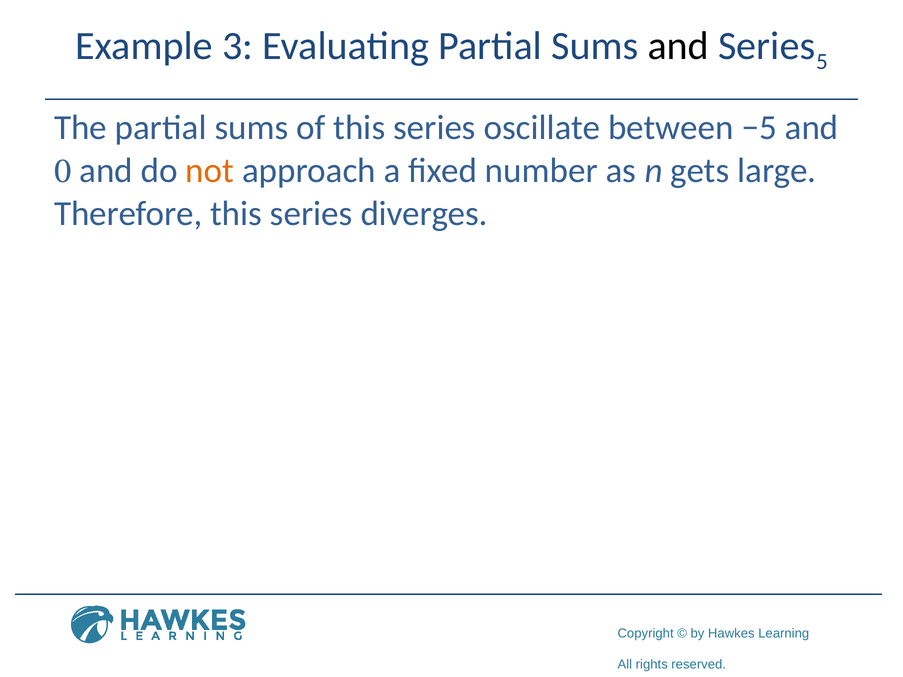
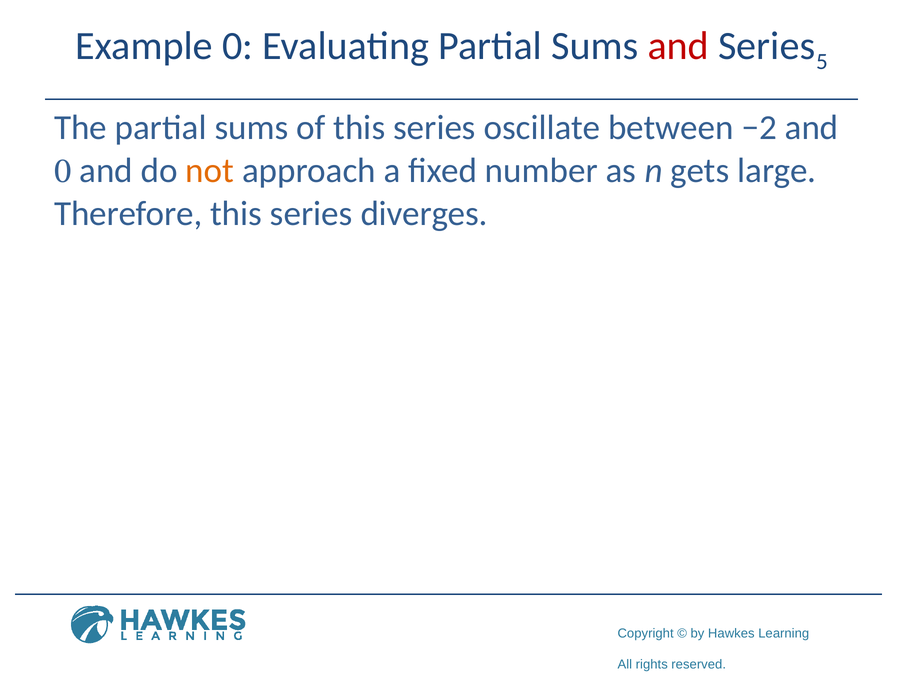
Example 3: 3 -> 0 (238, 46)
and colour: black -> red (678, 46)
−5: −5 -> −2 (759, 128)
